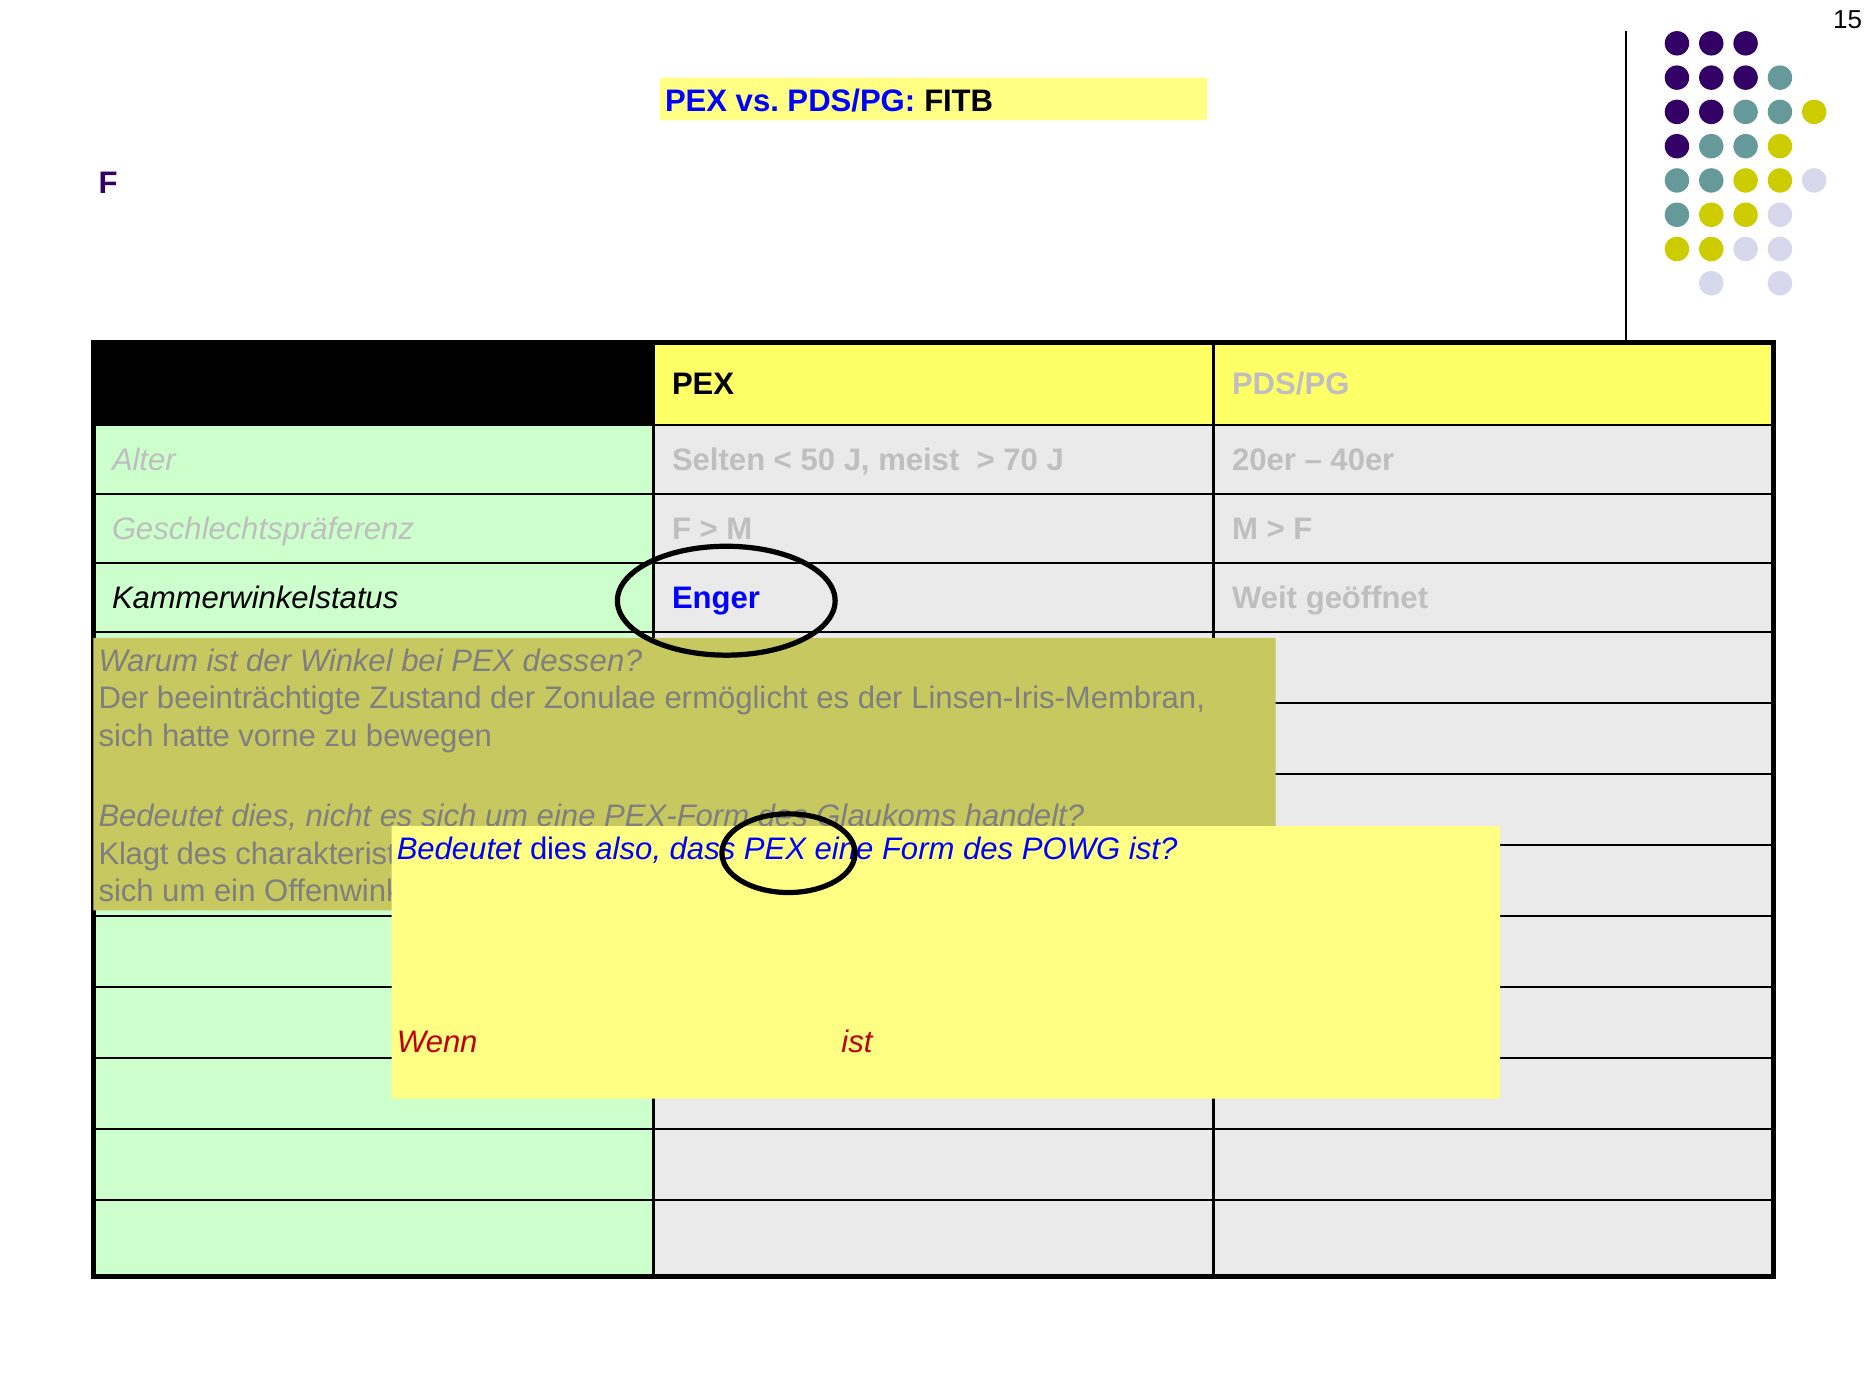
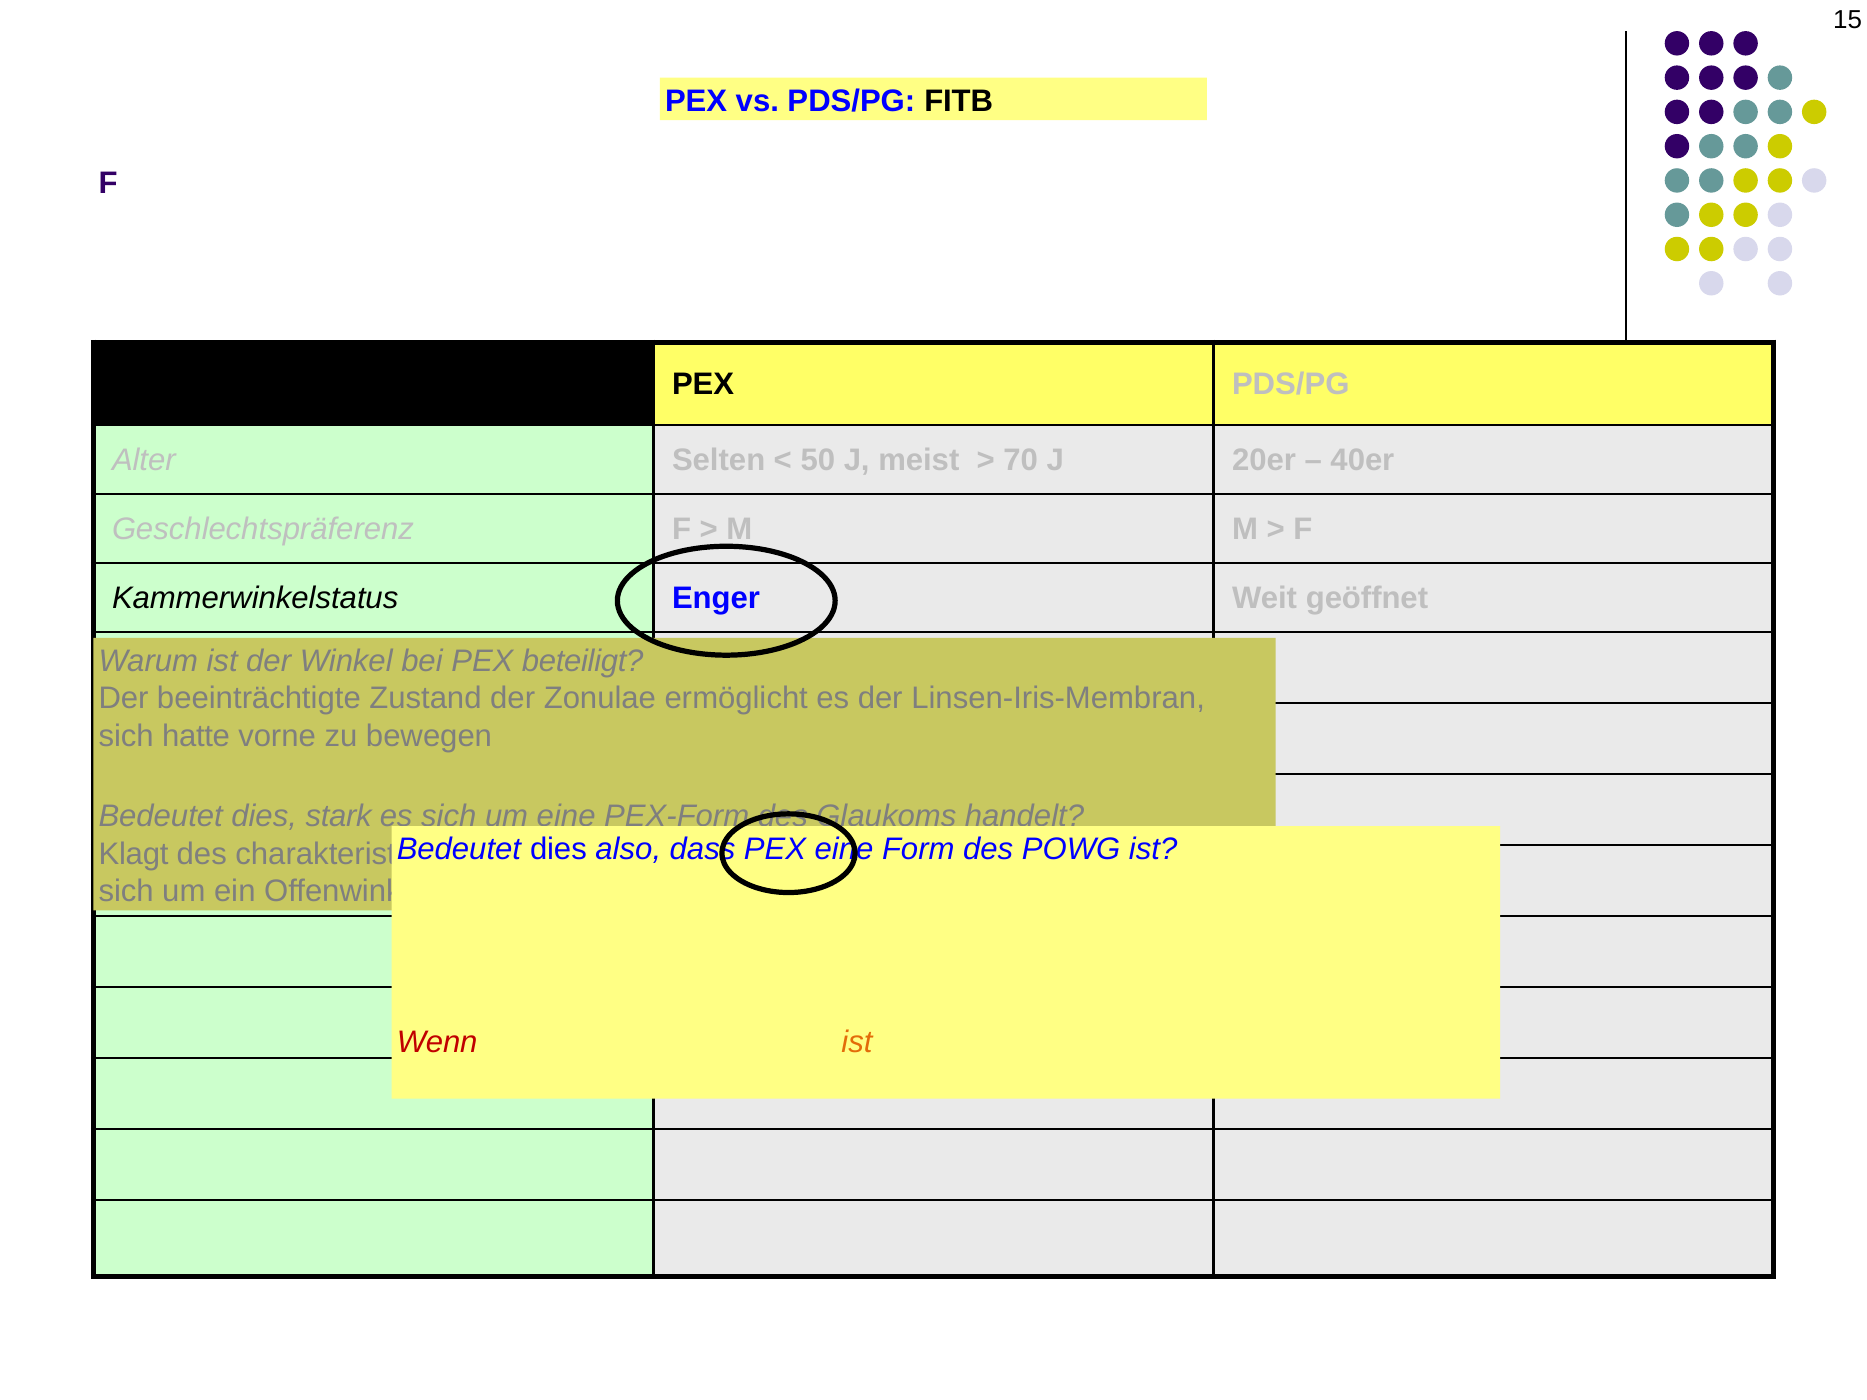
dessen: dessen -> beteiligt (583, 661)
Bedeutet dies nicht: nicht -> stark (339, 817)
ist colour: red -> orange (857, 1043)
